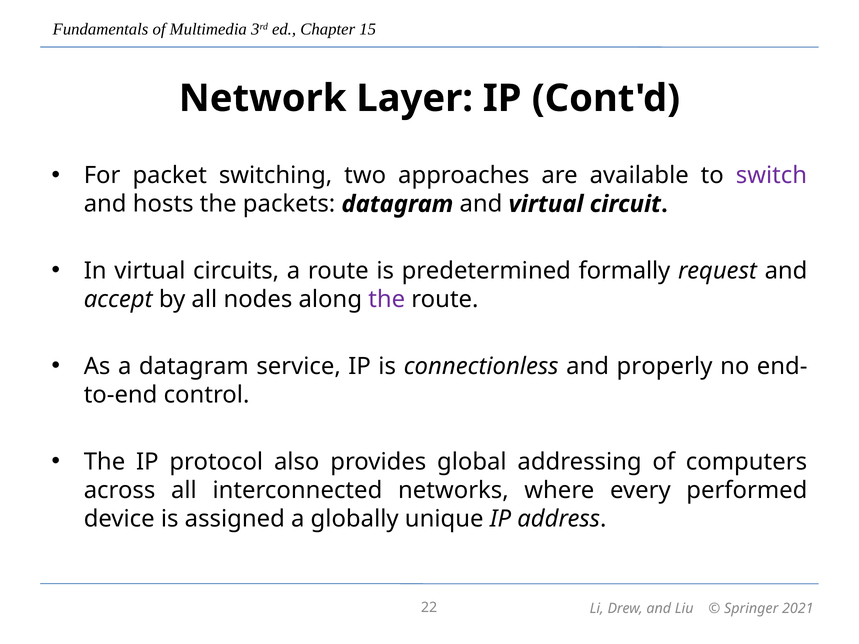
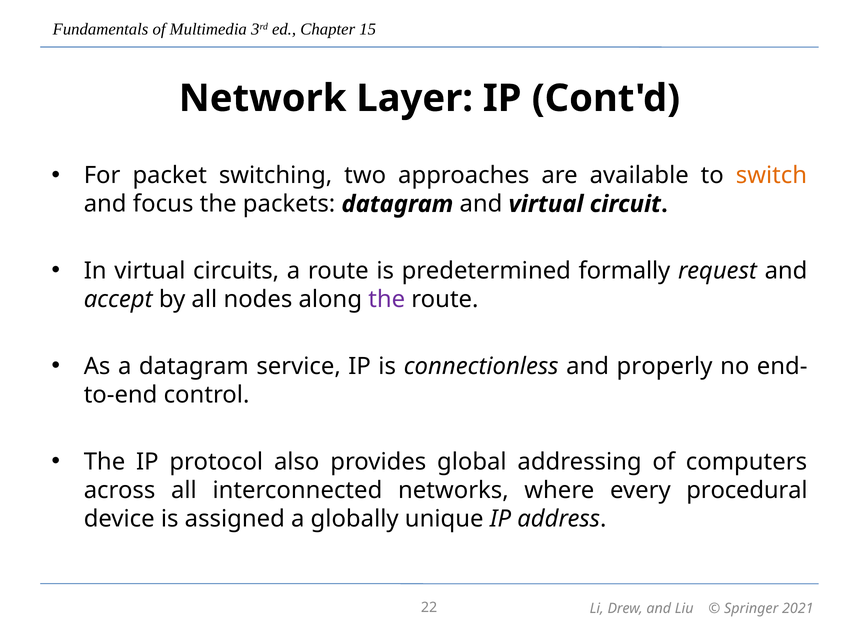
switch colour: purple -> orange (771, 176)
hosts: hosts -> focus (163, 204)
performed: performed -> procedural (747, 491)
